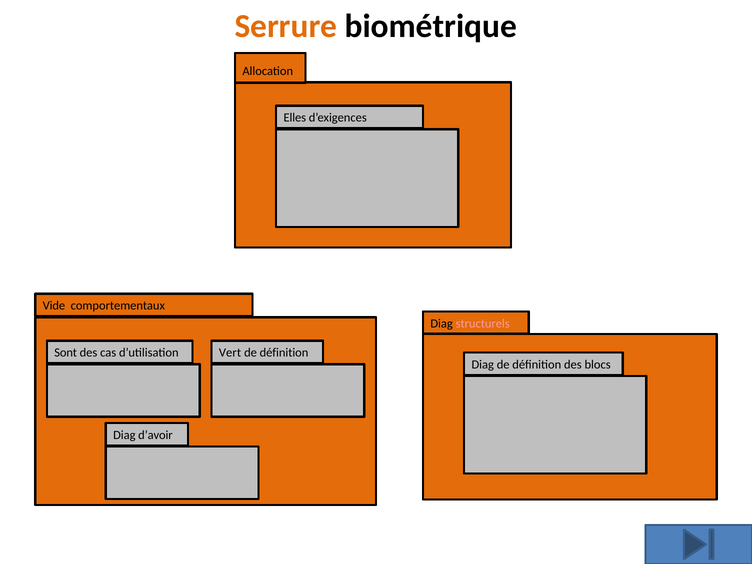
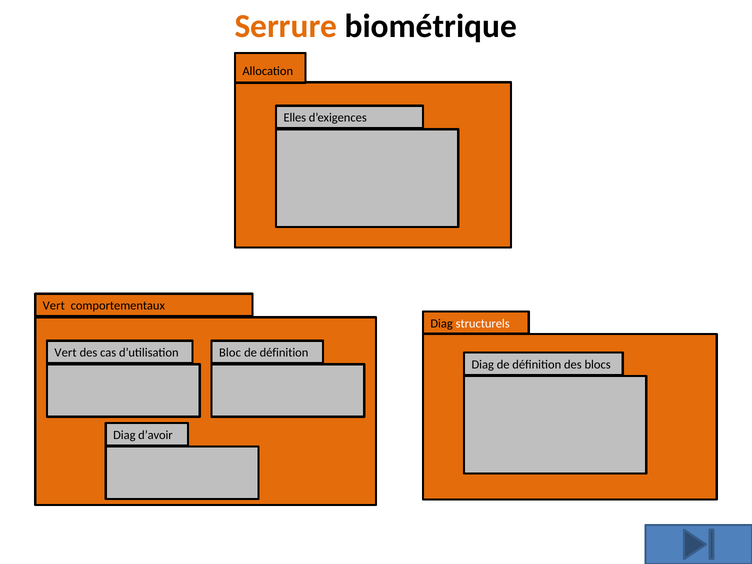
Vide: Vide -> Vert (54, 306)
structurels colour: pink -> white (483, 323)
Sont: Sont -> Vert (66, 353)
Vert: Vert -> Bloc (230, 353)
